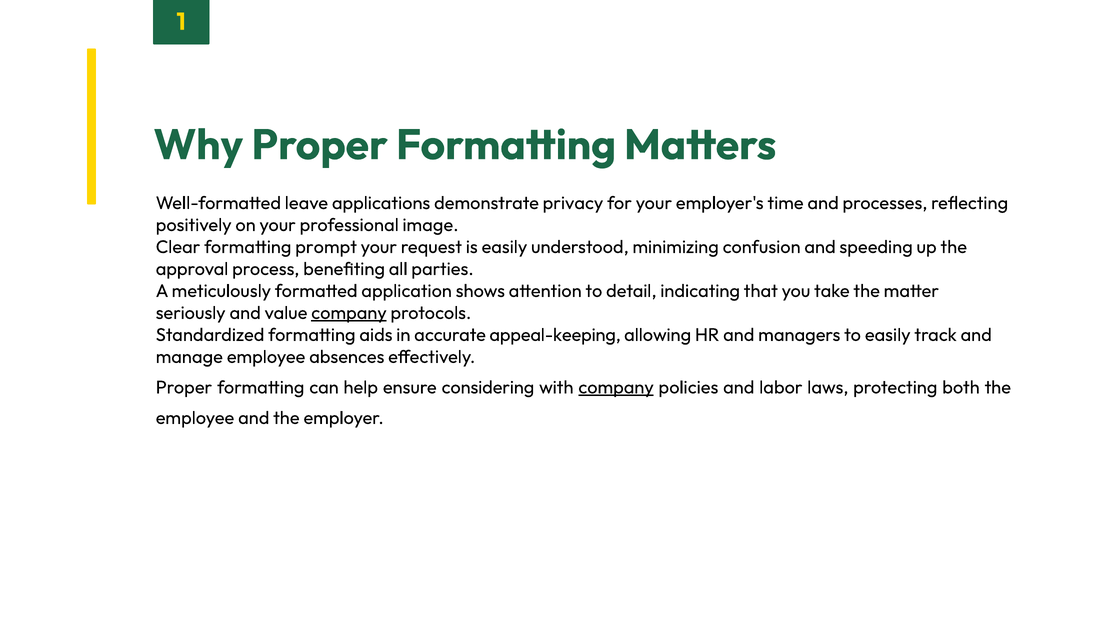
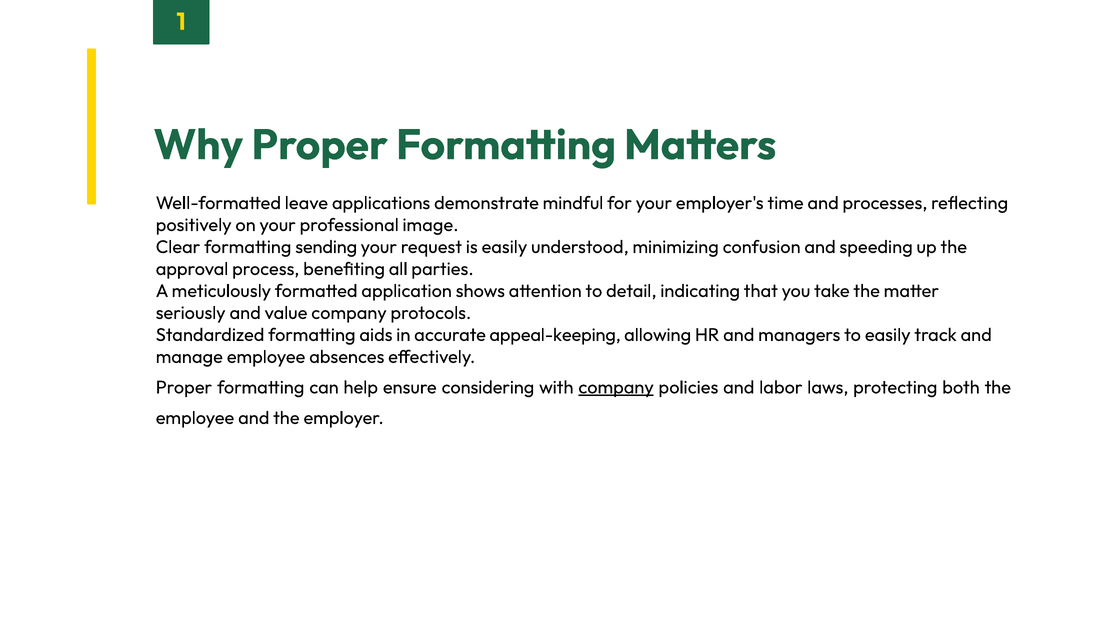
privacy: privacy -> mindful (573, 203)
prompt: prompt -> sending (326, 247)
company underline: present -> none (349, 313)
